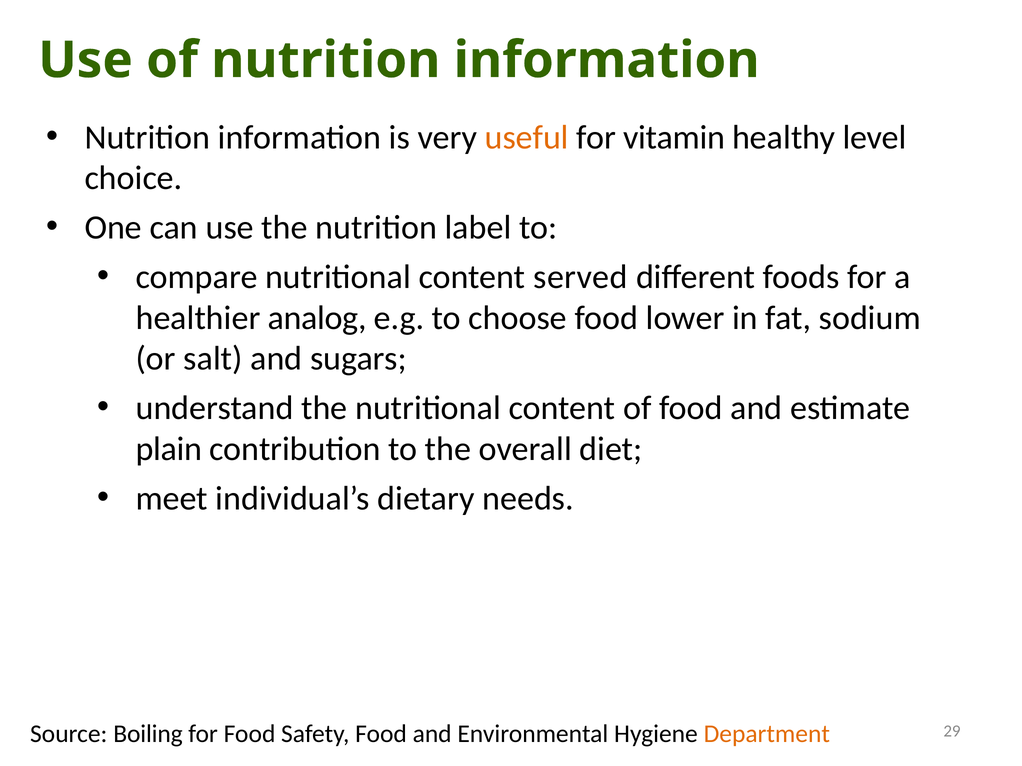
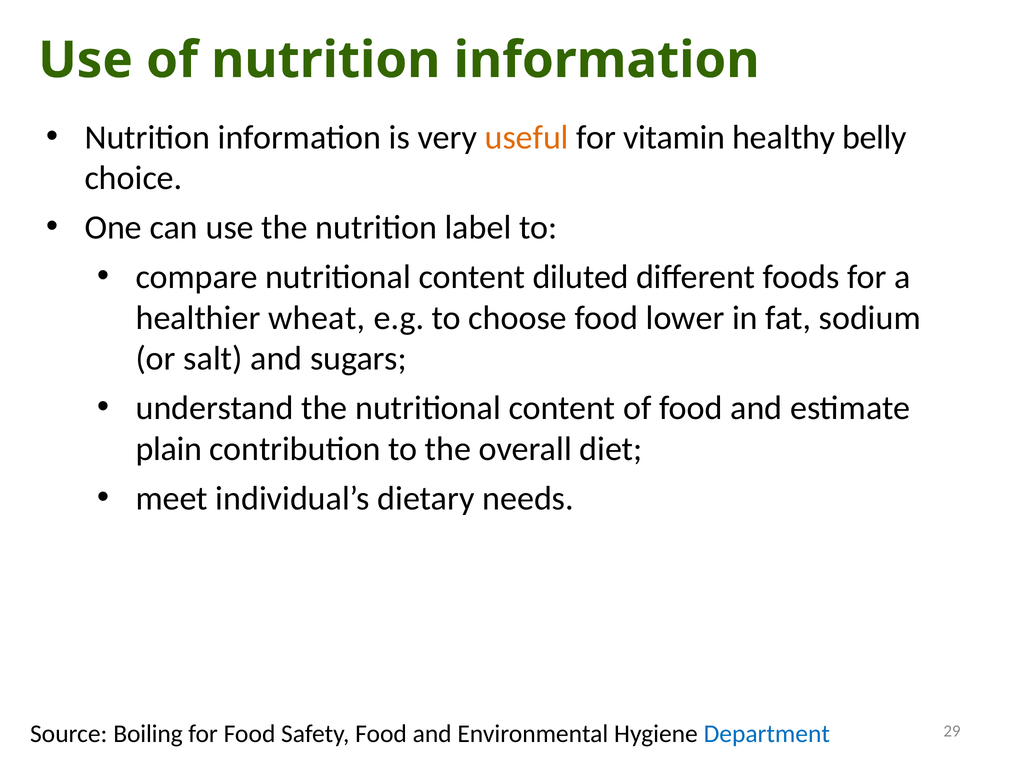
level: level -> belly (875, 137)
served: served -> diluted (581, 277)
analog: analog -> wheat (317, 318)
Department colour: orange -> blue (767, 734)
